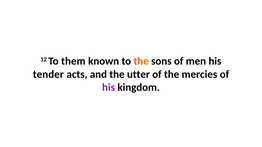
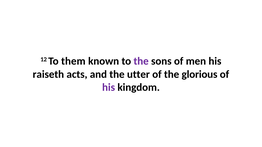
the colour: orange -> purple (141, 61)
tender: tender -> raiseth (48, 74)
mercies: mercies -> glorious (200, 74)
